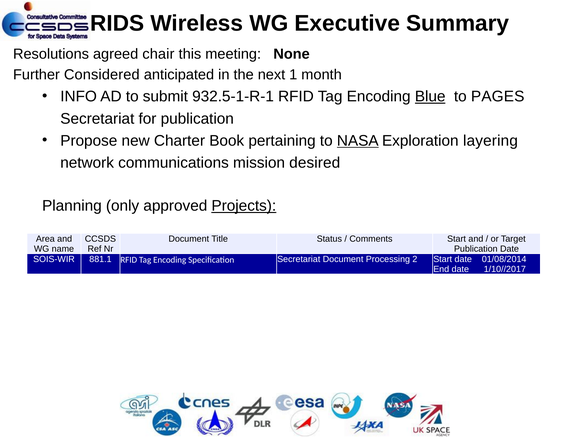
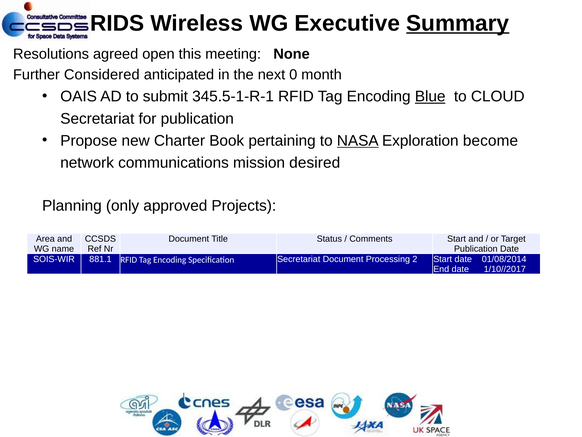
Summary underline: none -> present (458, 23)
chair: chair -> open (158, 54)
1: 1 -> 0 (293, 75)
INFO: INFO -> OAIS (79, 96)
932.5-1-R-1: 932.5-1-R-1 -> 345.5-1-R-1 (233, 96)
PAGES: PAGES -> CLOUD (498, 96)
layering: layering -> become (490, 141)
Projects underline: present -> none (244, 206)
